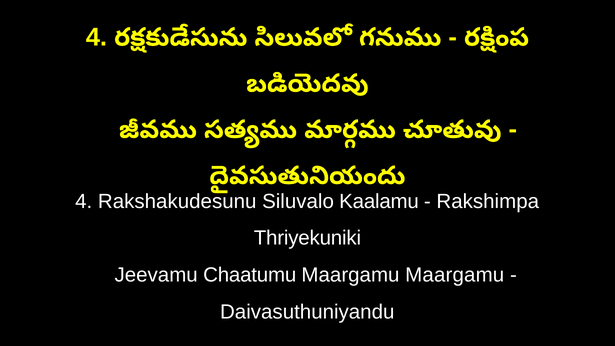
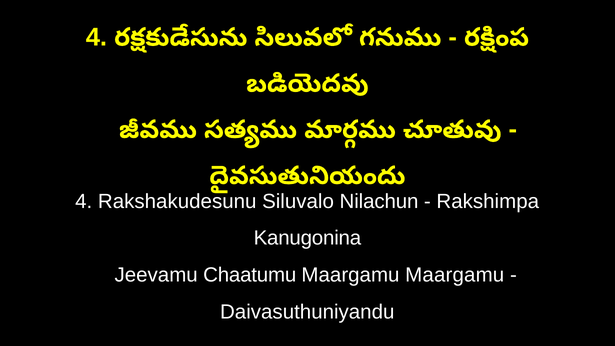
Kaalamu: Kaalamu -> Nilachun (379, 201)
Thriyekuniki: Thriyekuniki -> Kanugonina (307, 238)
